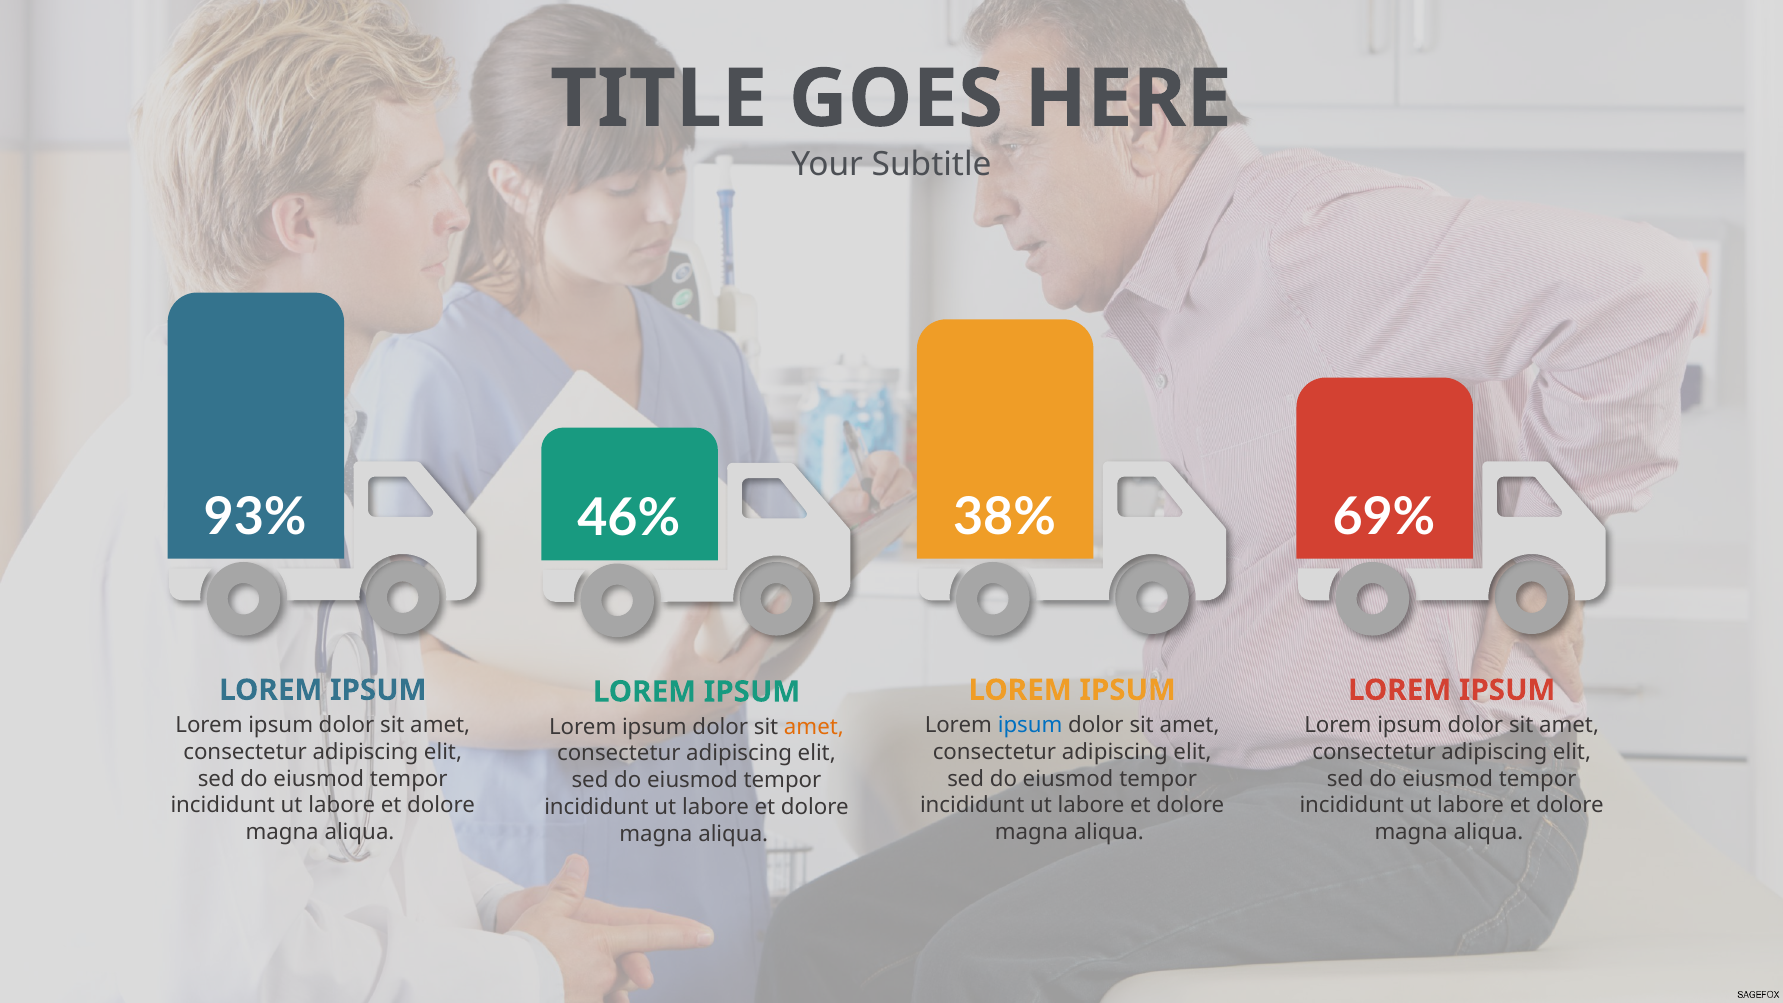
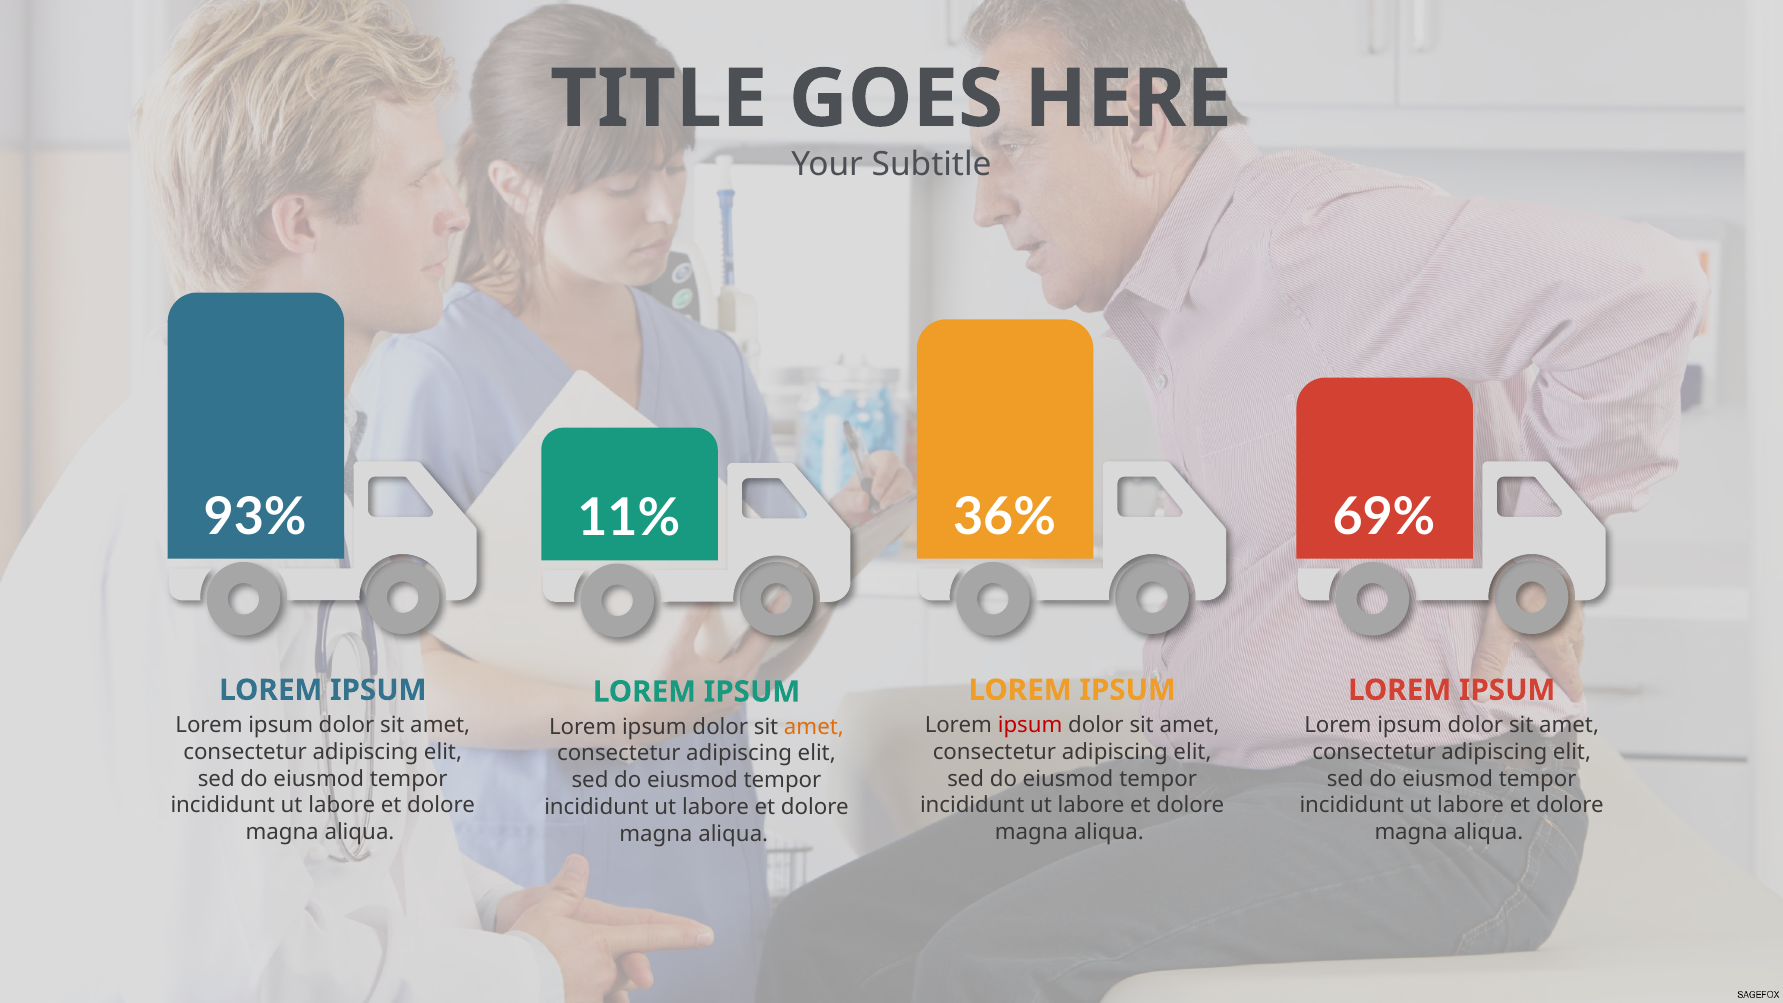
38%: 38% -> 36% (1004, 517)
46%: 46% -> 11% (629, 519)
ipsum colour: blue -> red (1030, 725)
